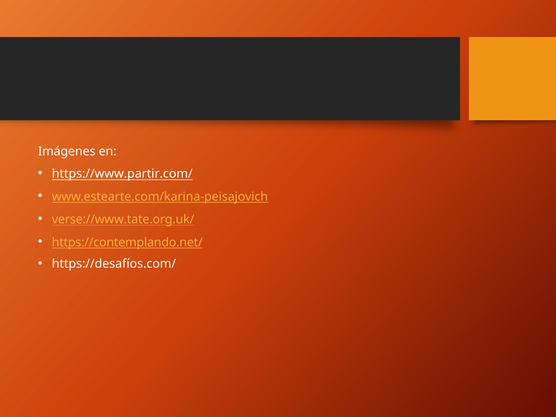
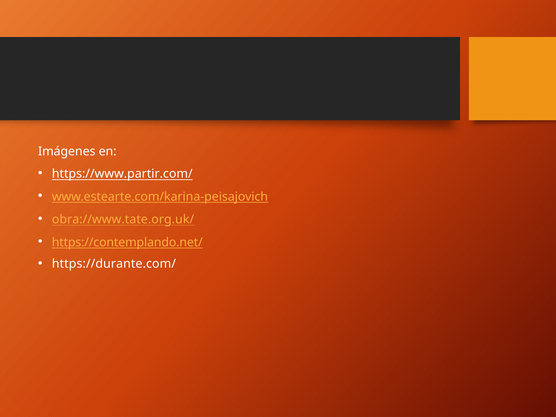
verse://www.tate.org.uk/: verse://www.tate.org.uk/ -> obra://www.tate.org.uk/ (123, 220)
https://desafíos.com/: https://desafíos.com/ -> https://durante.com/ (114, 264)
